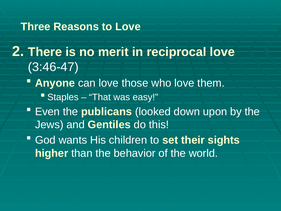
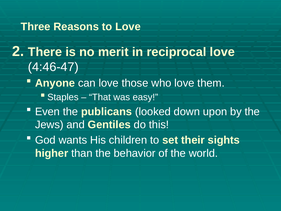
3:46-47: 3:46-47 -> 4:46-47 (53, 67)
